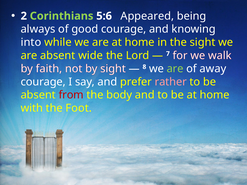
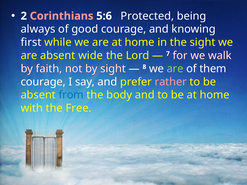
Corinthians colour: light green -> pink (62, 16)
Appeared: Appeared -> Protected (147, 16)
into: into -> first (31, 42)
away: away -> them (213, 69)
from colour: red -> blue (71, 95)
Foot: Foot -> Free (79, 108)
